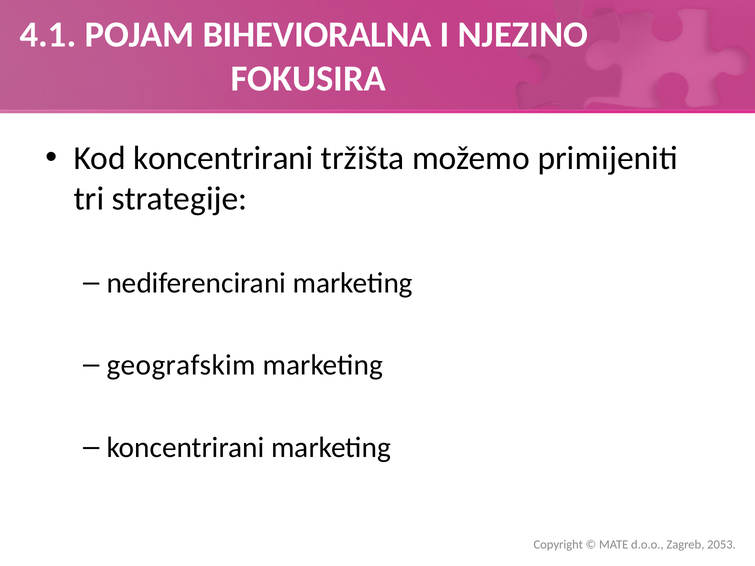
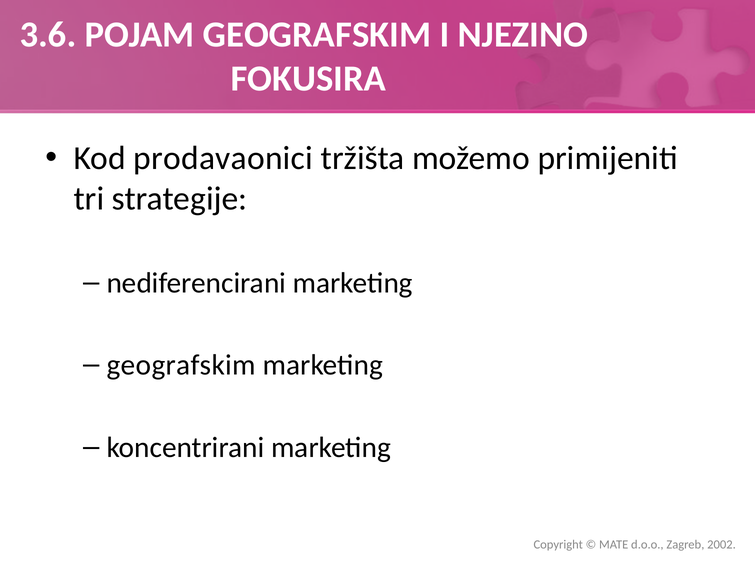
4.1: 4.1 -> 3.6 (48, 35)
POJAM BIHEVIORALNA: BIHEVIORALNA -> GEOGRAFSKIM (317, 35)
Kod koncentrirani: koncentrirani -> prodavaonici (223, 158)
2053: 2053 -> 2002 (721, 545)
